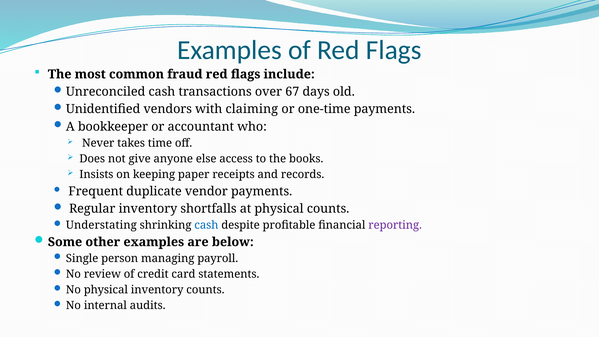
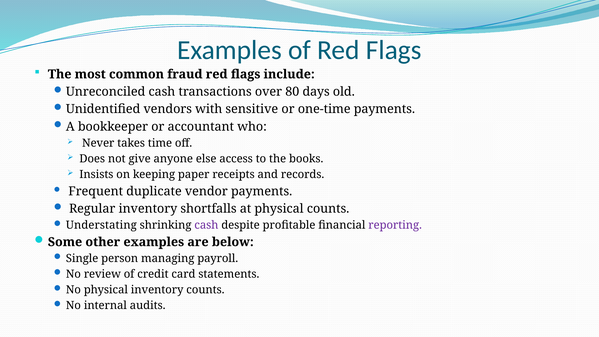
67: 67 -> 80 (292, 92)
claiming: claiming -> sensitive (252, 109)
cash colour: blue -> purple (206, 225)
